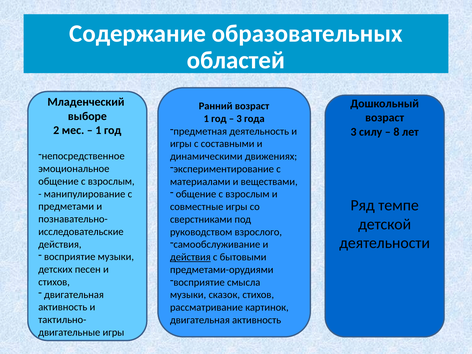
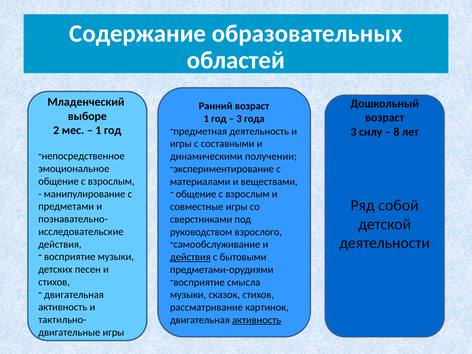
движениях: движениях -> получении (271, 156)
темпе: темпе -> собой (399, 205)
активность underline: none -> present (257, 320)
